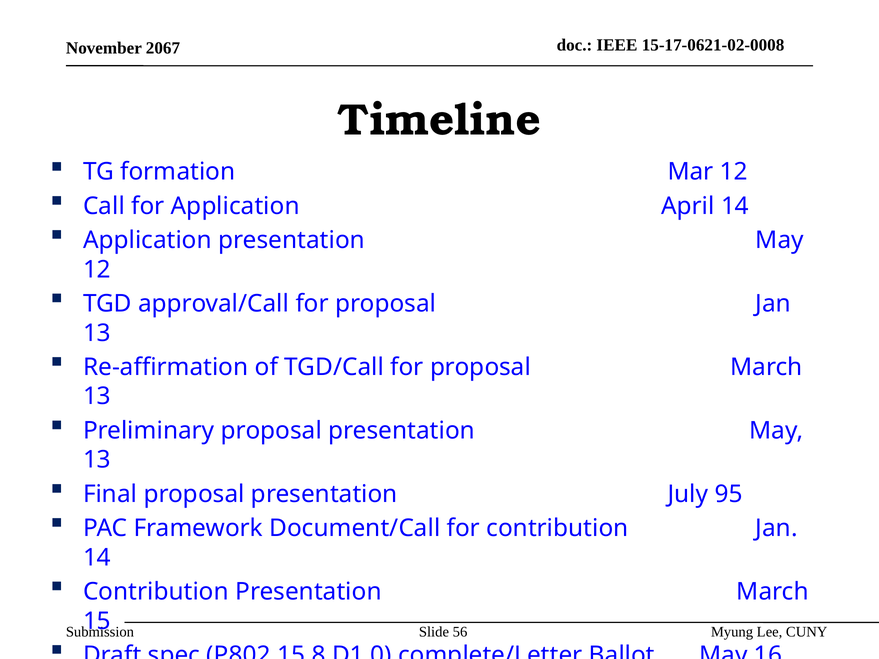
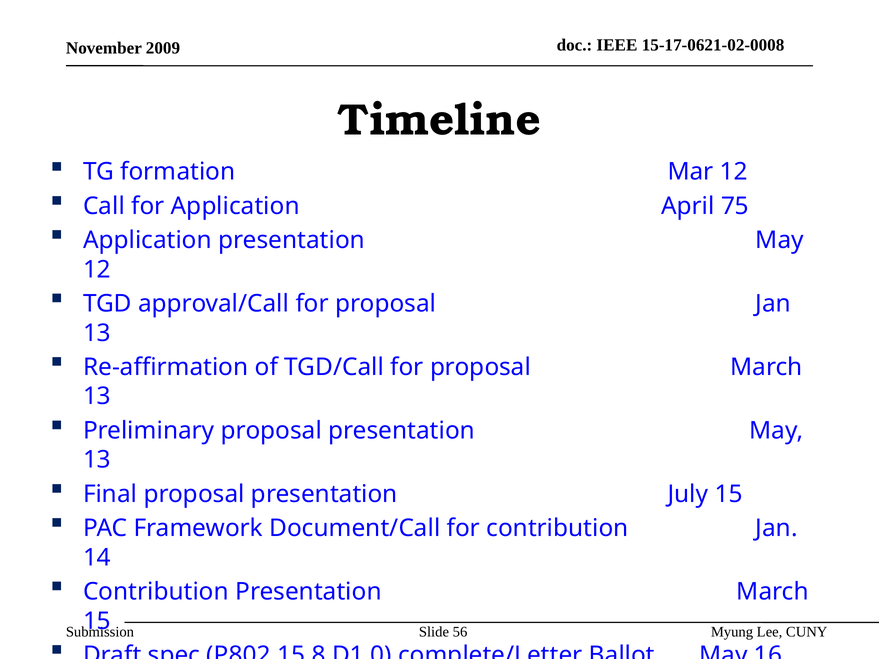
2067: 2067 -> 2009 (163, 48)
April 14: 14 -> 75 (735, 206)
July 95: 95 -> 15 (729, 494)
